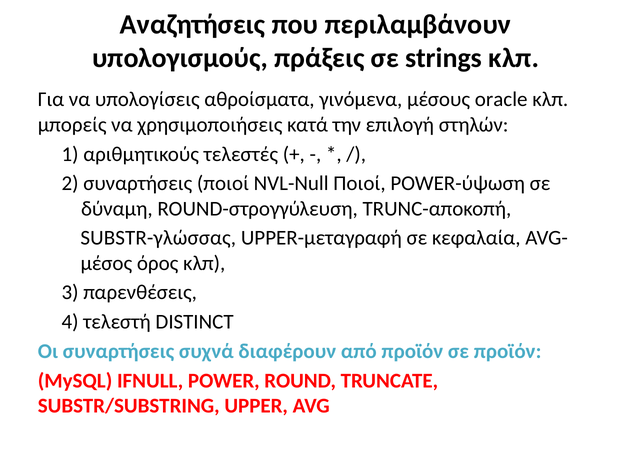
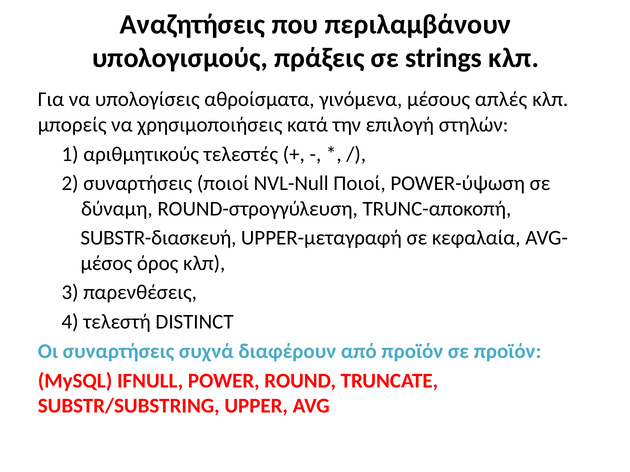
oracle: oracle -> απλές (501, 100)
SUBSTR-γλώσσας: SUBSTR-γλώσσας -> SUBSTR-διασκευή (158, 238)
